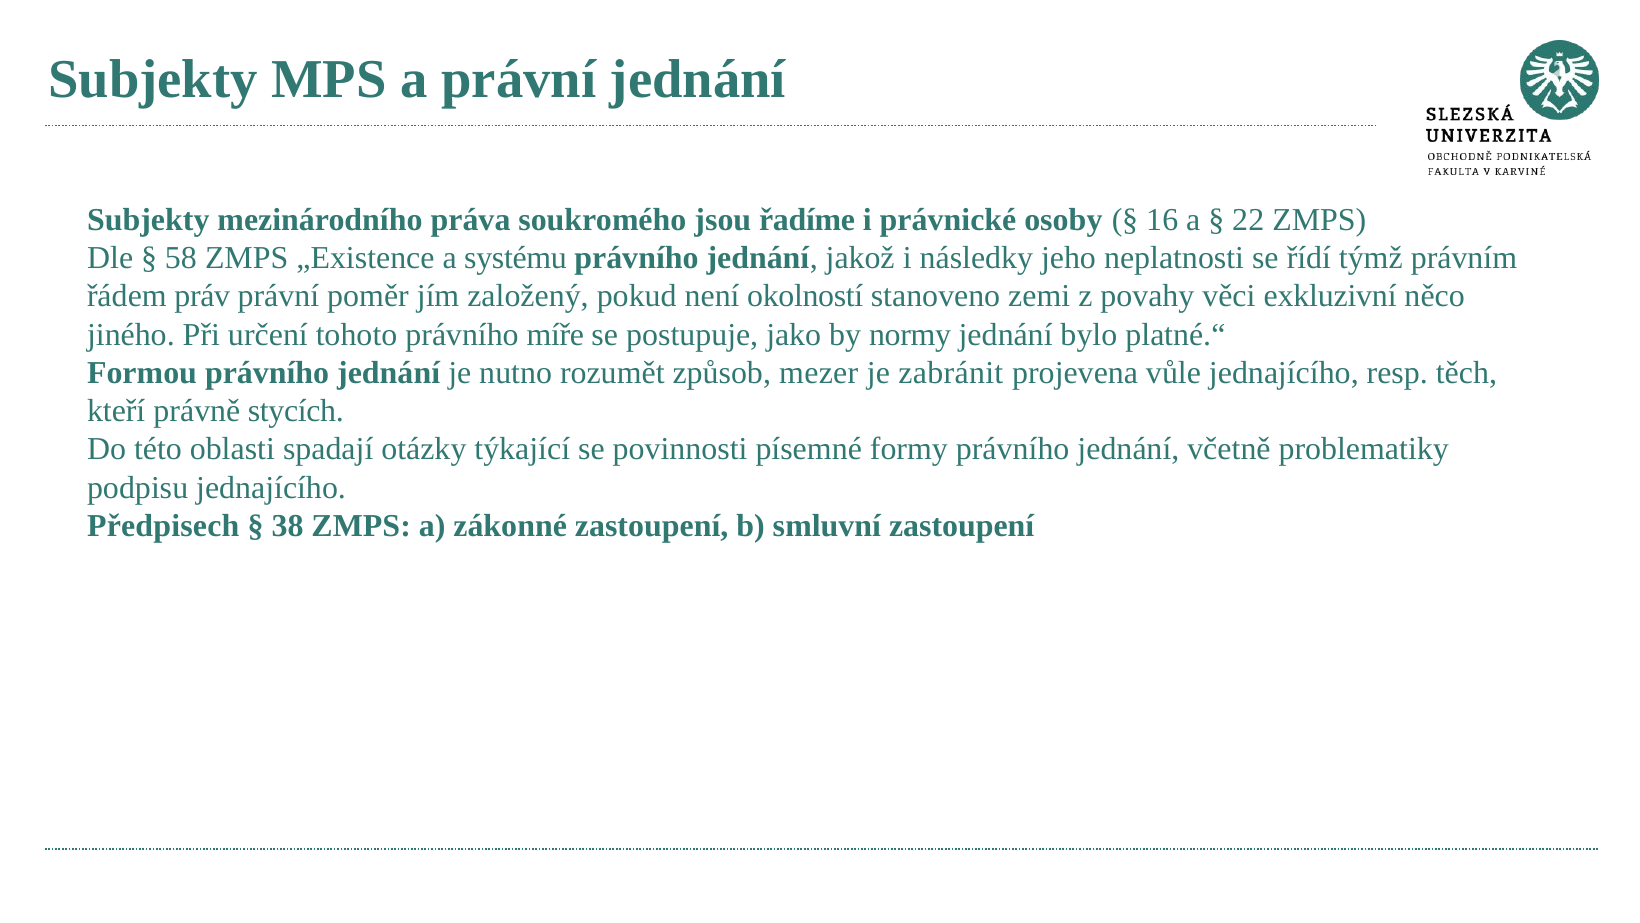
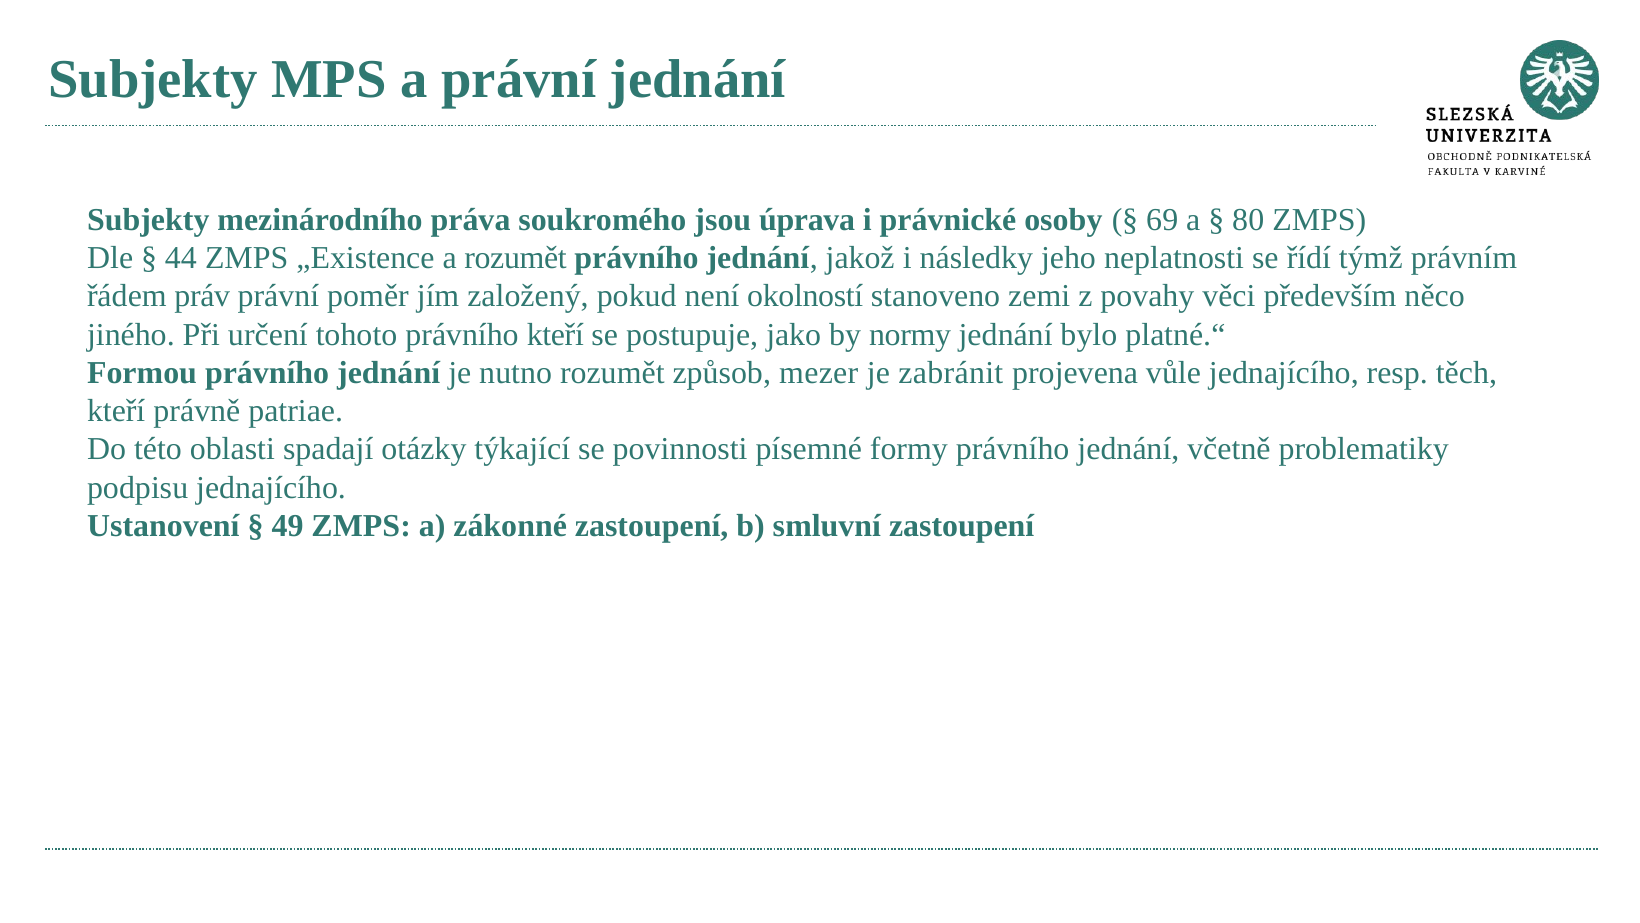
řadíme: řadíme -> úprava (807, 219)
16: 16 -> 69 (1162, 219)
22: 22 -> 80 (1248, 219)
58: 58 -> 44 (181, 258)
a systému: systému -> rozumět (516, 258)
exkluzivní: exkluzivní -> především (1330, 296)
právního míře: míře -> kteří (555, 334)
stycích: stycích -> patriae (296, 411)
Předpisech: Předpisech -> Ustanovení (163, 526)
38: 38 -> 49 (288, 526)
